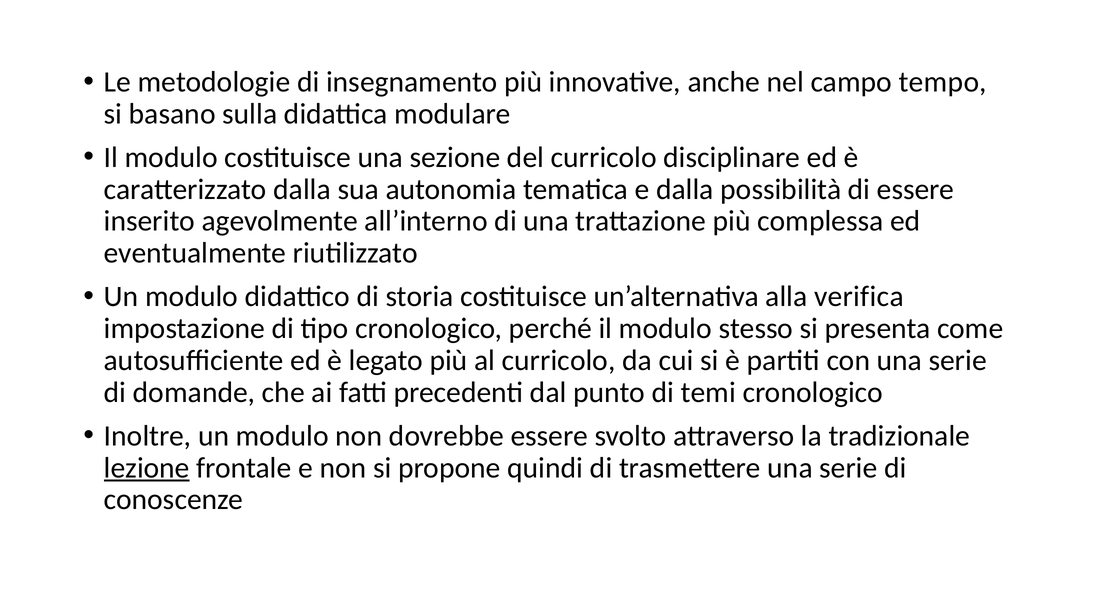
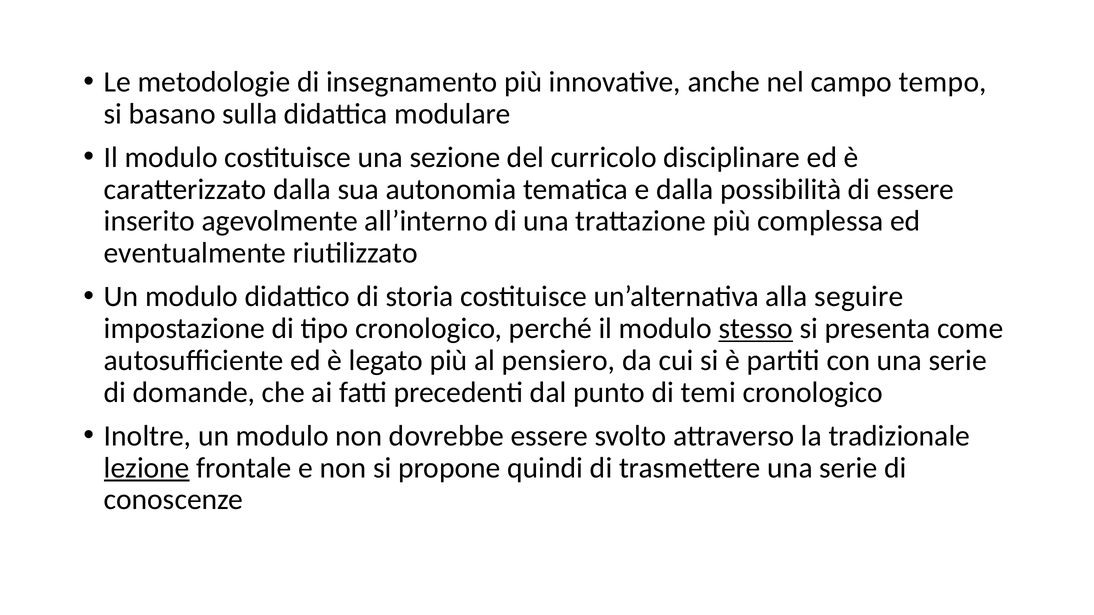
verifica: verifica -> seguire (859, 297)
stesso underline: none -> present (756, 329)
al curricolo: curricolo -> pensiero (559, 361)
